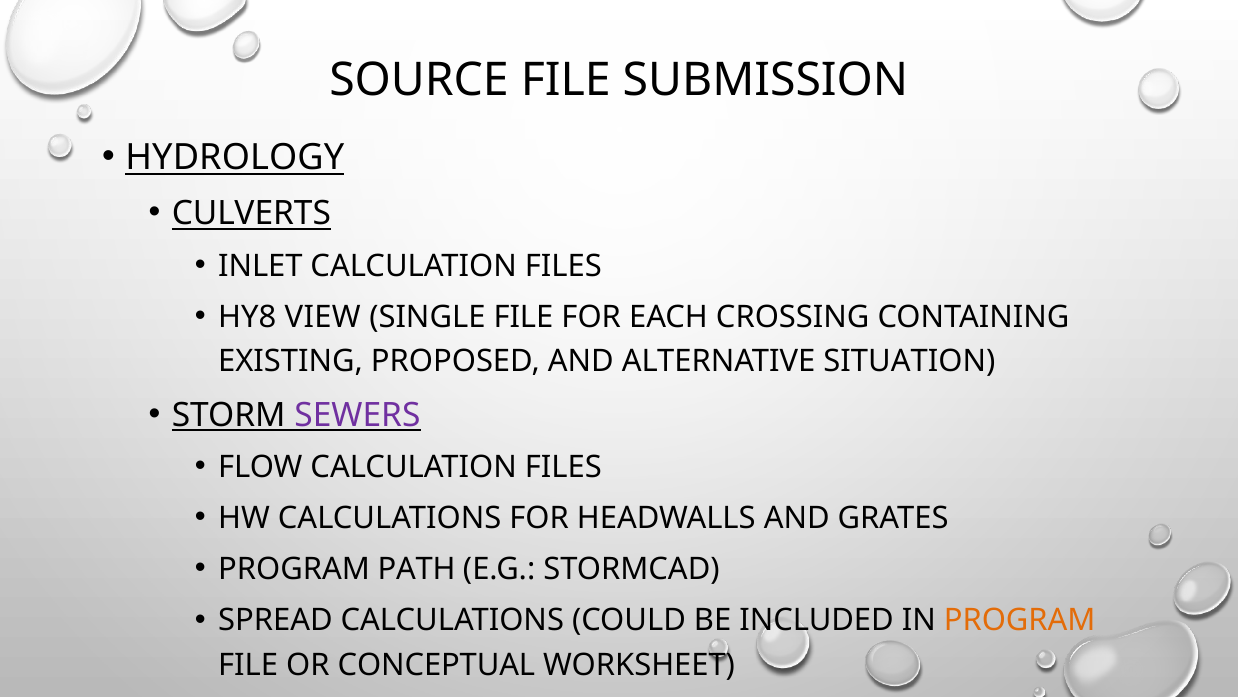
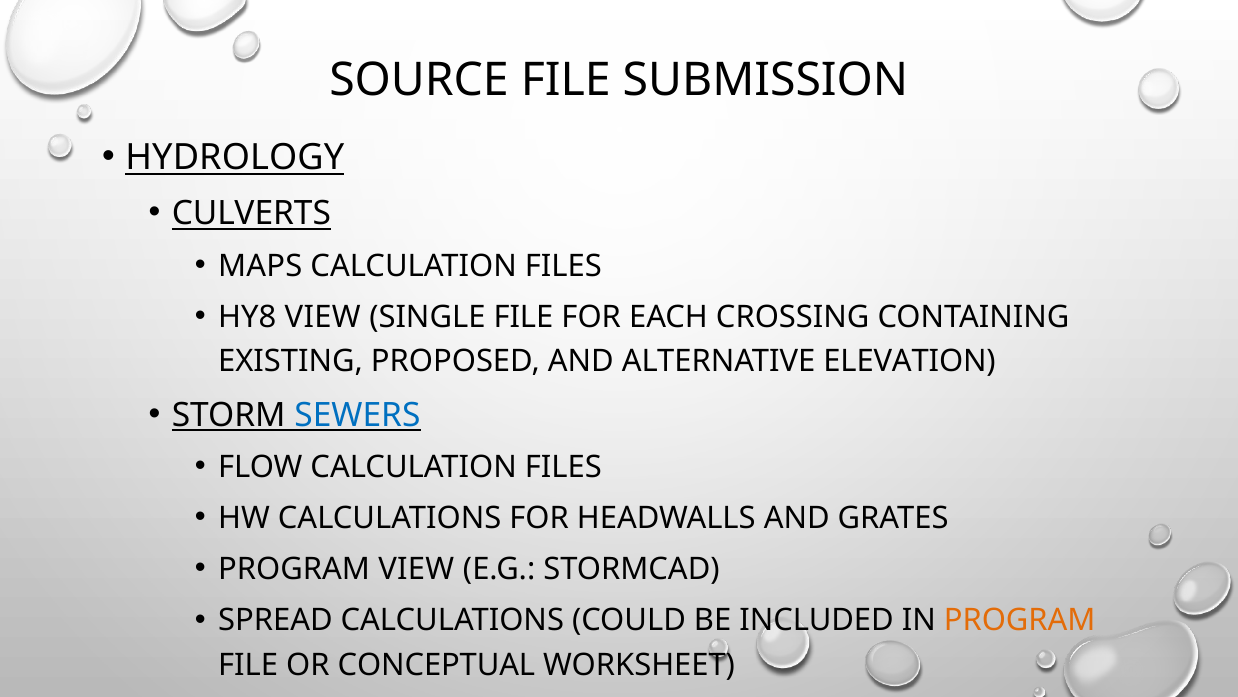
INLET: INLET -> MAPS (260, 266)
SITUATION: SITUATION -> ELEVATION (910, 361)
SEWERS colour: purple -> blue (357, 415)
PROGRAM PATH: PATH -> VIEW (416, 569)
